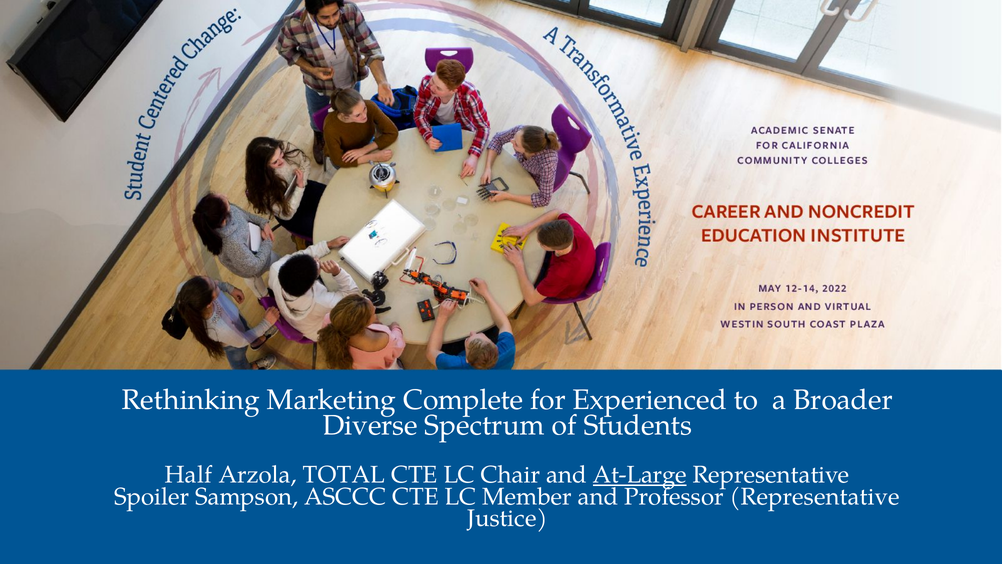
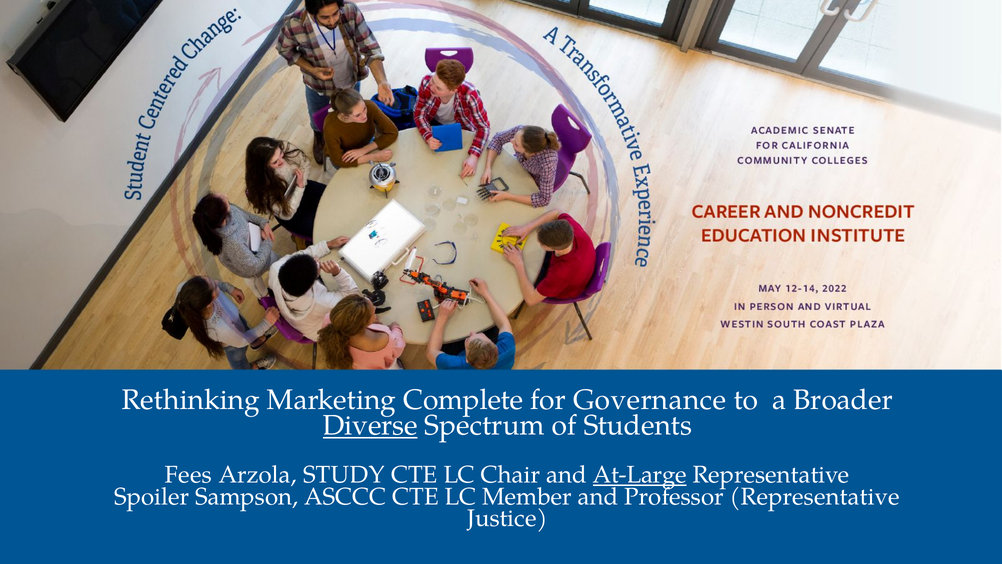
Experienced: Experienced -> Governance (650, 400)
Diverse underline: none -> present (370, 425)
Half: Half -> Fees (188, 475)
TOTAL: TOTAL -> STUDY (344, 475)
